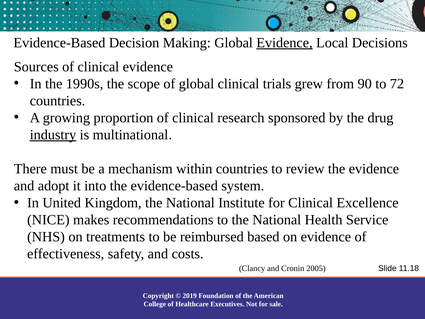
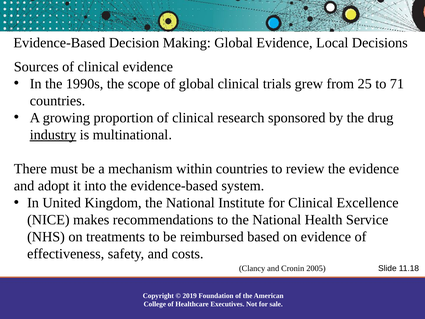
Evidence underline: present -> none (284, 43)
90: 90 -> 25 (365, 84)
72: 72 -> 71 (397, 84)
